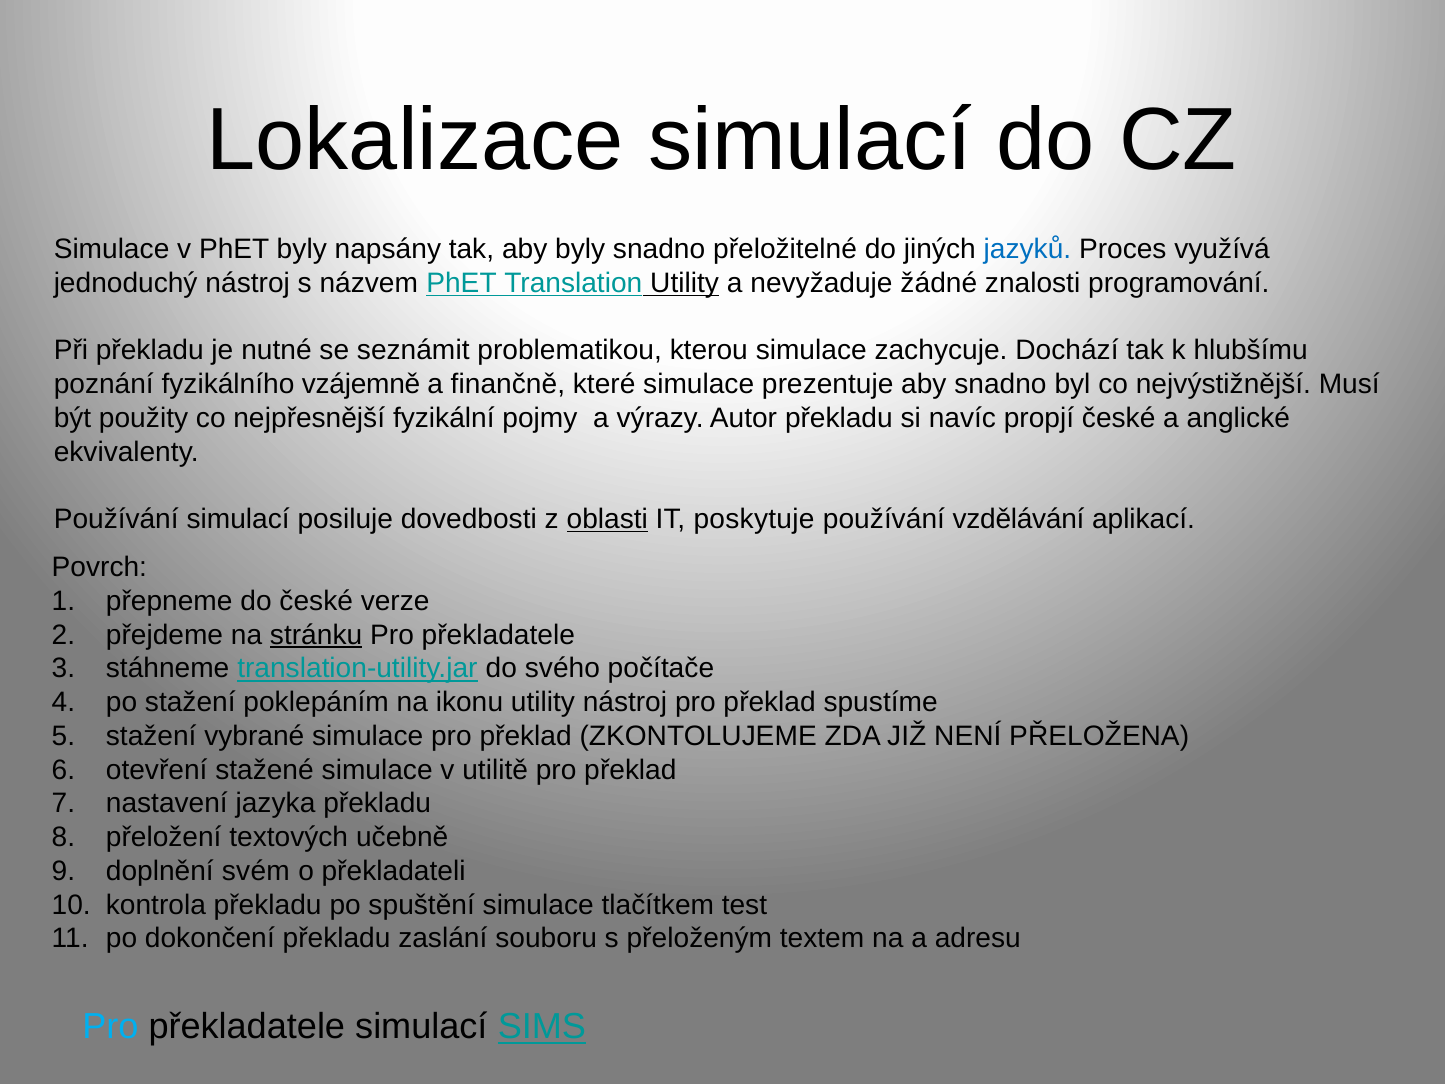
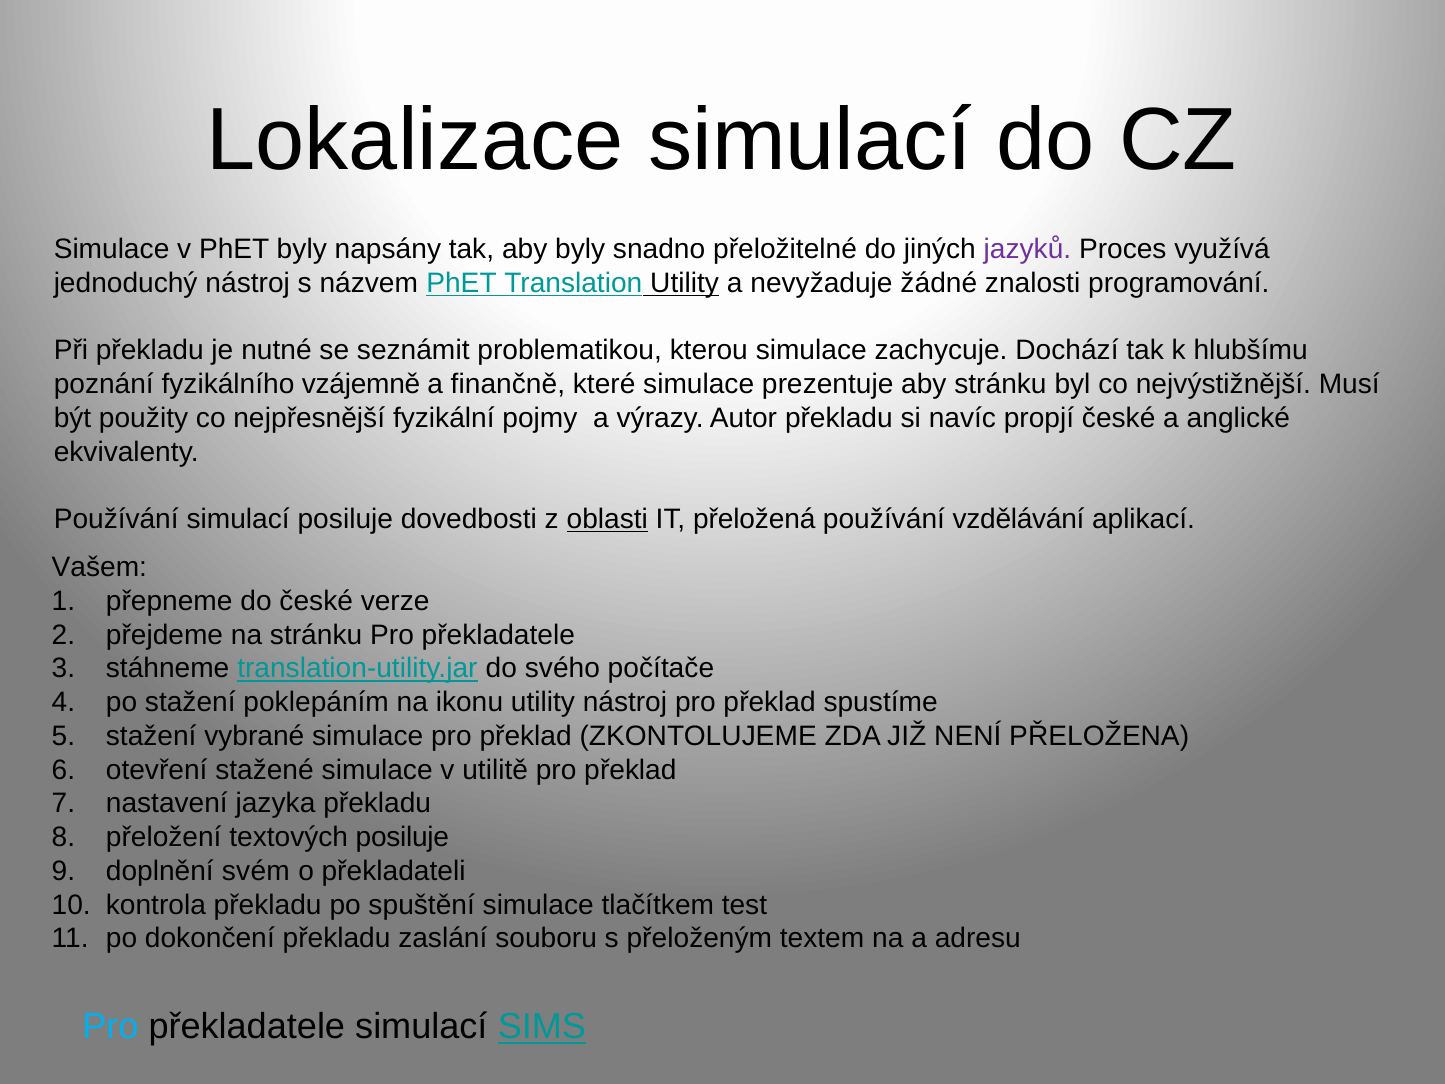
jazyků colour: blue -> purple (1027, 249)
aby snadno: snadno -> stránku (1000, 384)
poskytuje: poskytuje -> přeložená (754, 519)
Povrch: Povrch -> Vašem (99, 567)
stránku underline: present -> none (316, 635)
textových učebně: učebně -> posiluje (402, 837)
